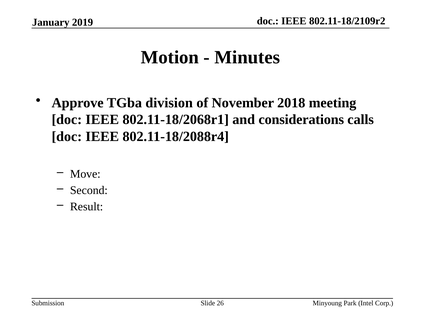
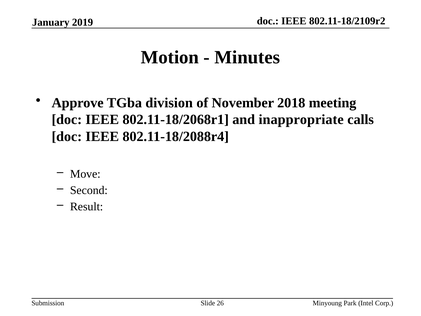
considerations: considerations -> inappropriate (301, 120)
